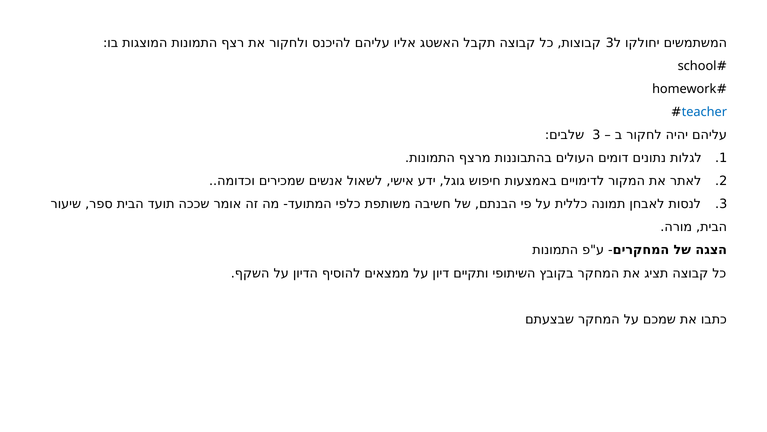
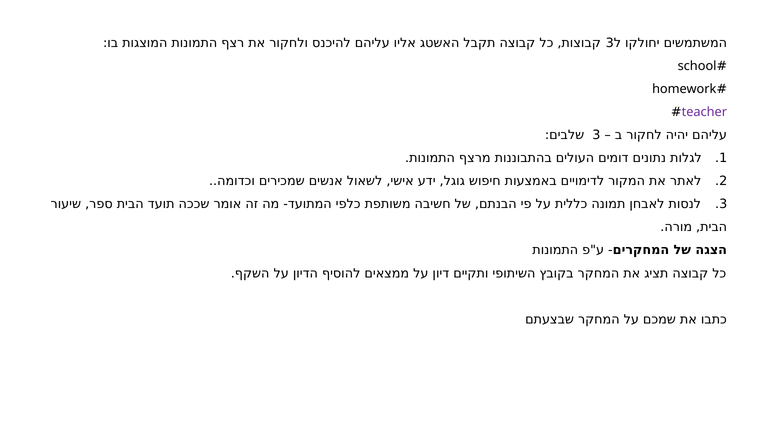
teacher colour: blue -> purple (704, 112)
